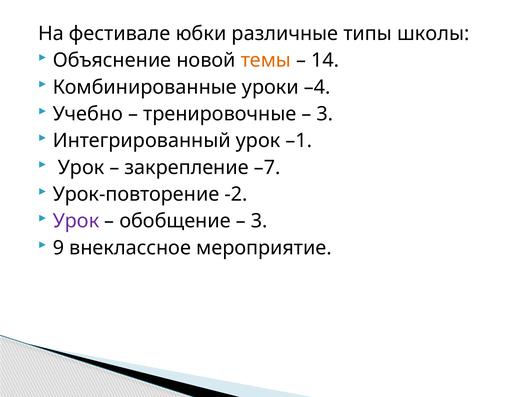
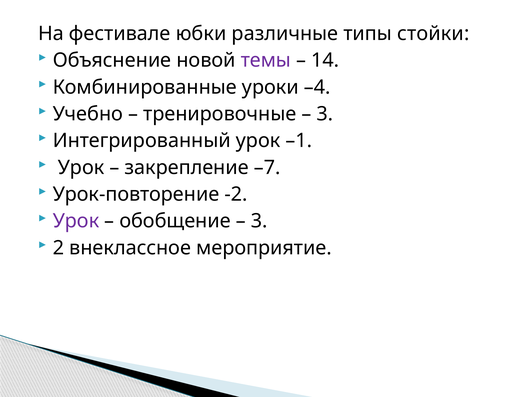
школы: школы -> стойки (433, 34)
темы colour: orange -> purple (266, 60)
9: 9 -> 2 (58, 248)
